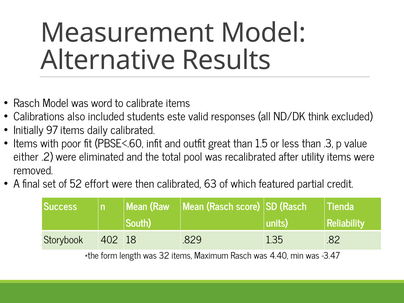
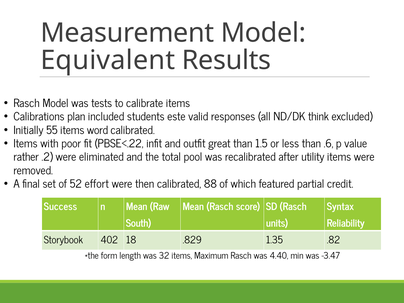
Alternative: Alternative -> Equivalent (108, 60)
word: word -> tests (102, 103)
also: also -> plan (76, 117)
97: 97 -> 55 (52, 130)
daily: daily -> word (98, 130)
PBSE<.60: PBSE<.60 -> PBSE<.22 (119, 144)
.3: .3 -> .6 (329, 144)
either: either -> rather (26, 157)
63: 63 -> 88 (210, 184)
Tienda: Tienda -> Syntax (340, 207)
